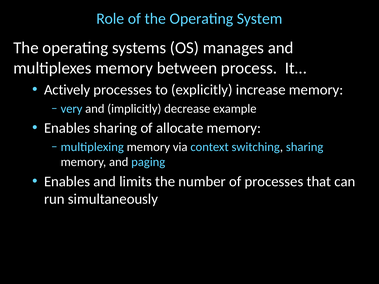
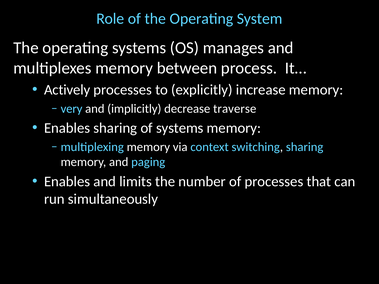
example: example -> traverse (235, 109)
of allocate: allocate -> systems (180, 128)
